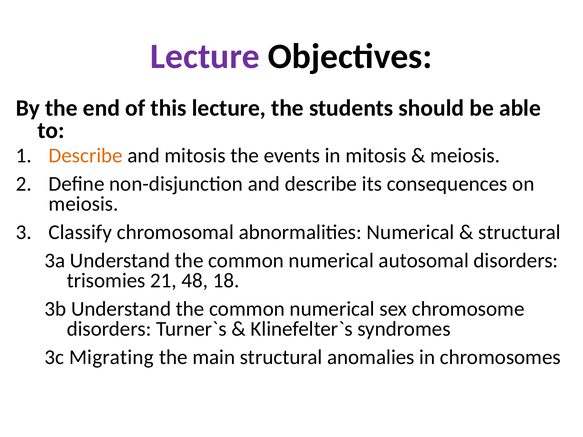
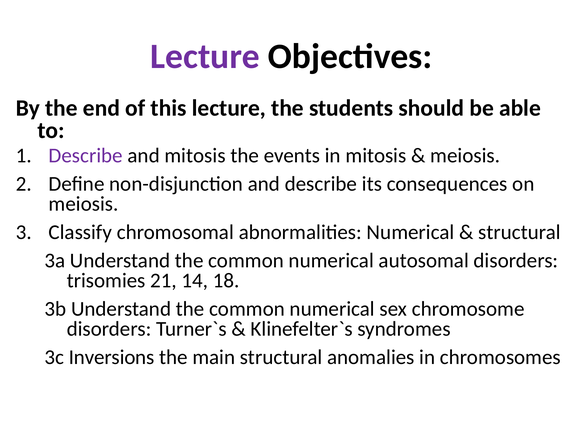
Describe colour: orange -> purple (86, 156)
48: 48 -> 14 (195, 281)
Migrating: Migrating -> Inversions (112, 357)
